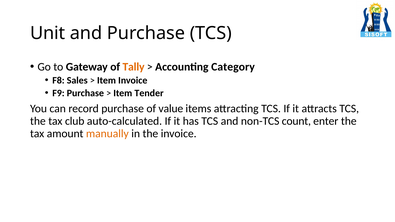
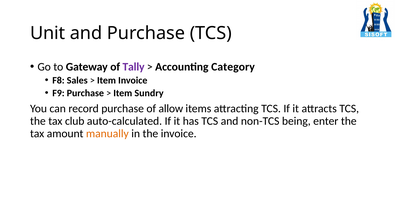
Tally colour: orange -> purple (134, 67)
Tender: Tender -> Sundry (149, 93)
value: value -> allow (171, 109)
count: count -> being (296, 121)
